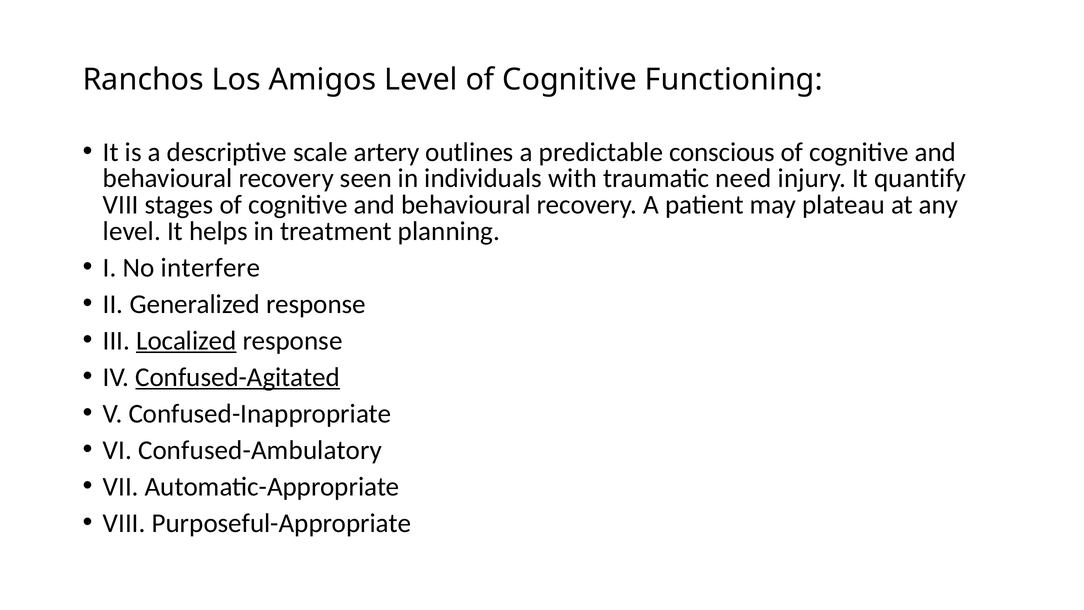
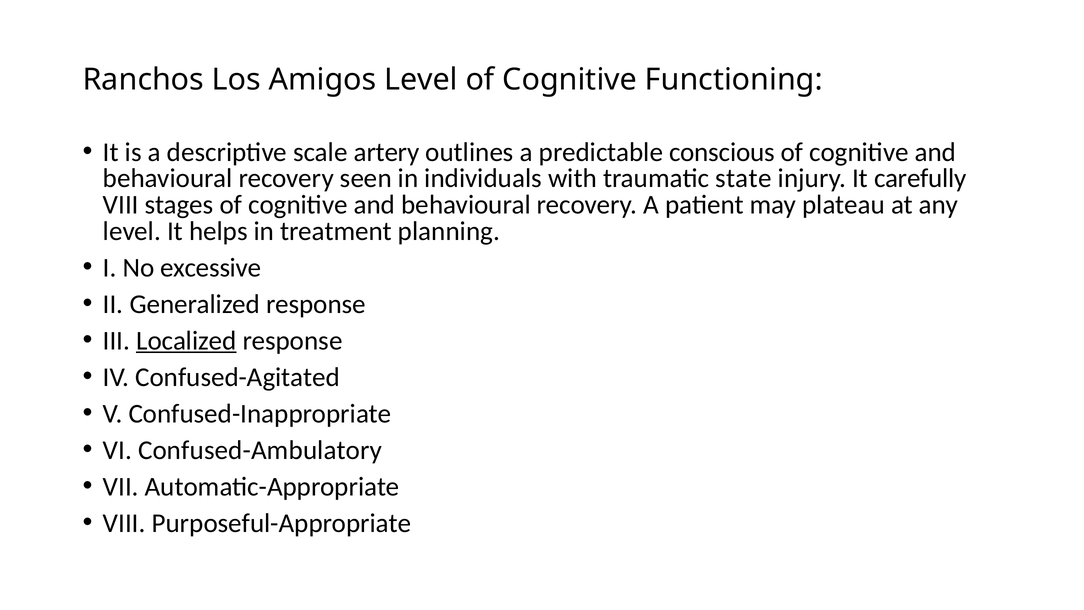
need: need -> state (743, 178)
quantify: quantify -> carefully (920, 178)
interfere: interfere -> excessive (211, 268)
Confused-Agitated underline: present -> none (238, 377)
